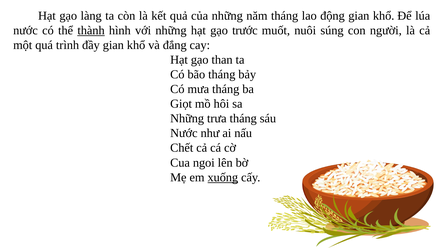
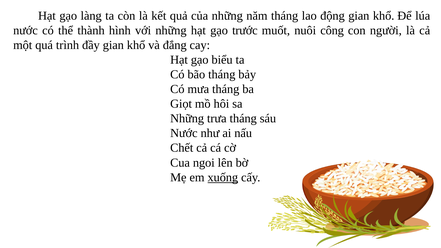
thành underline: present -> none (91, 30)
súng: súng -> công (332, 30)
than: than -> biểu (222, 60)
